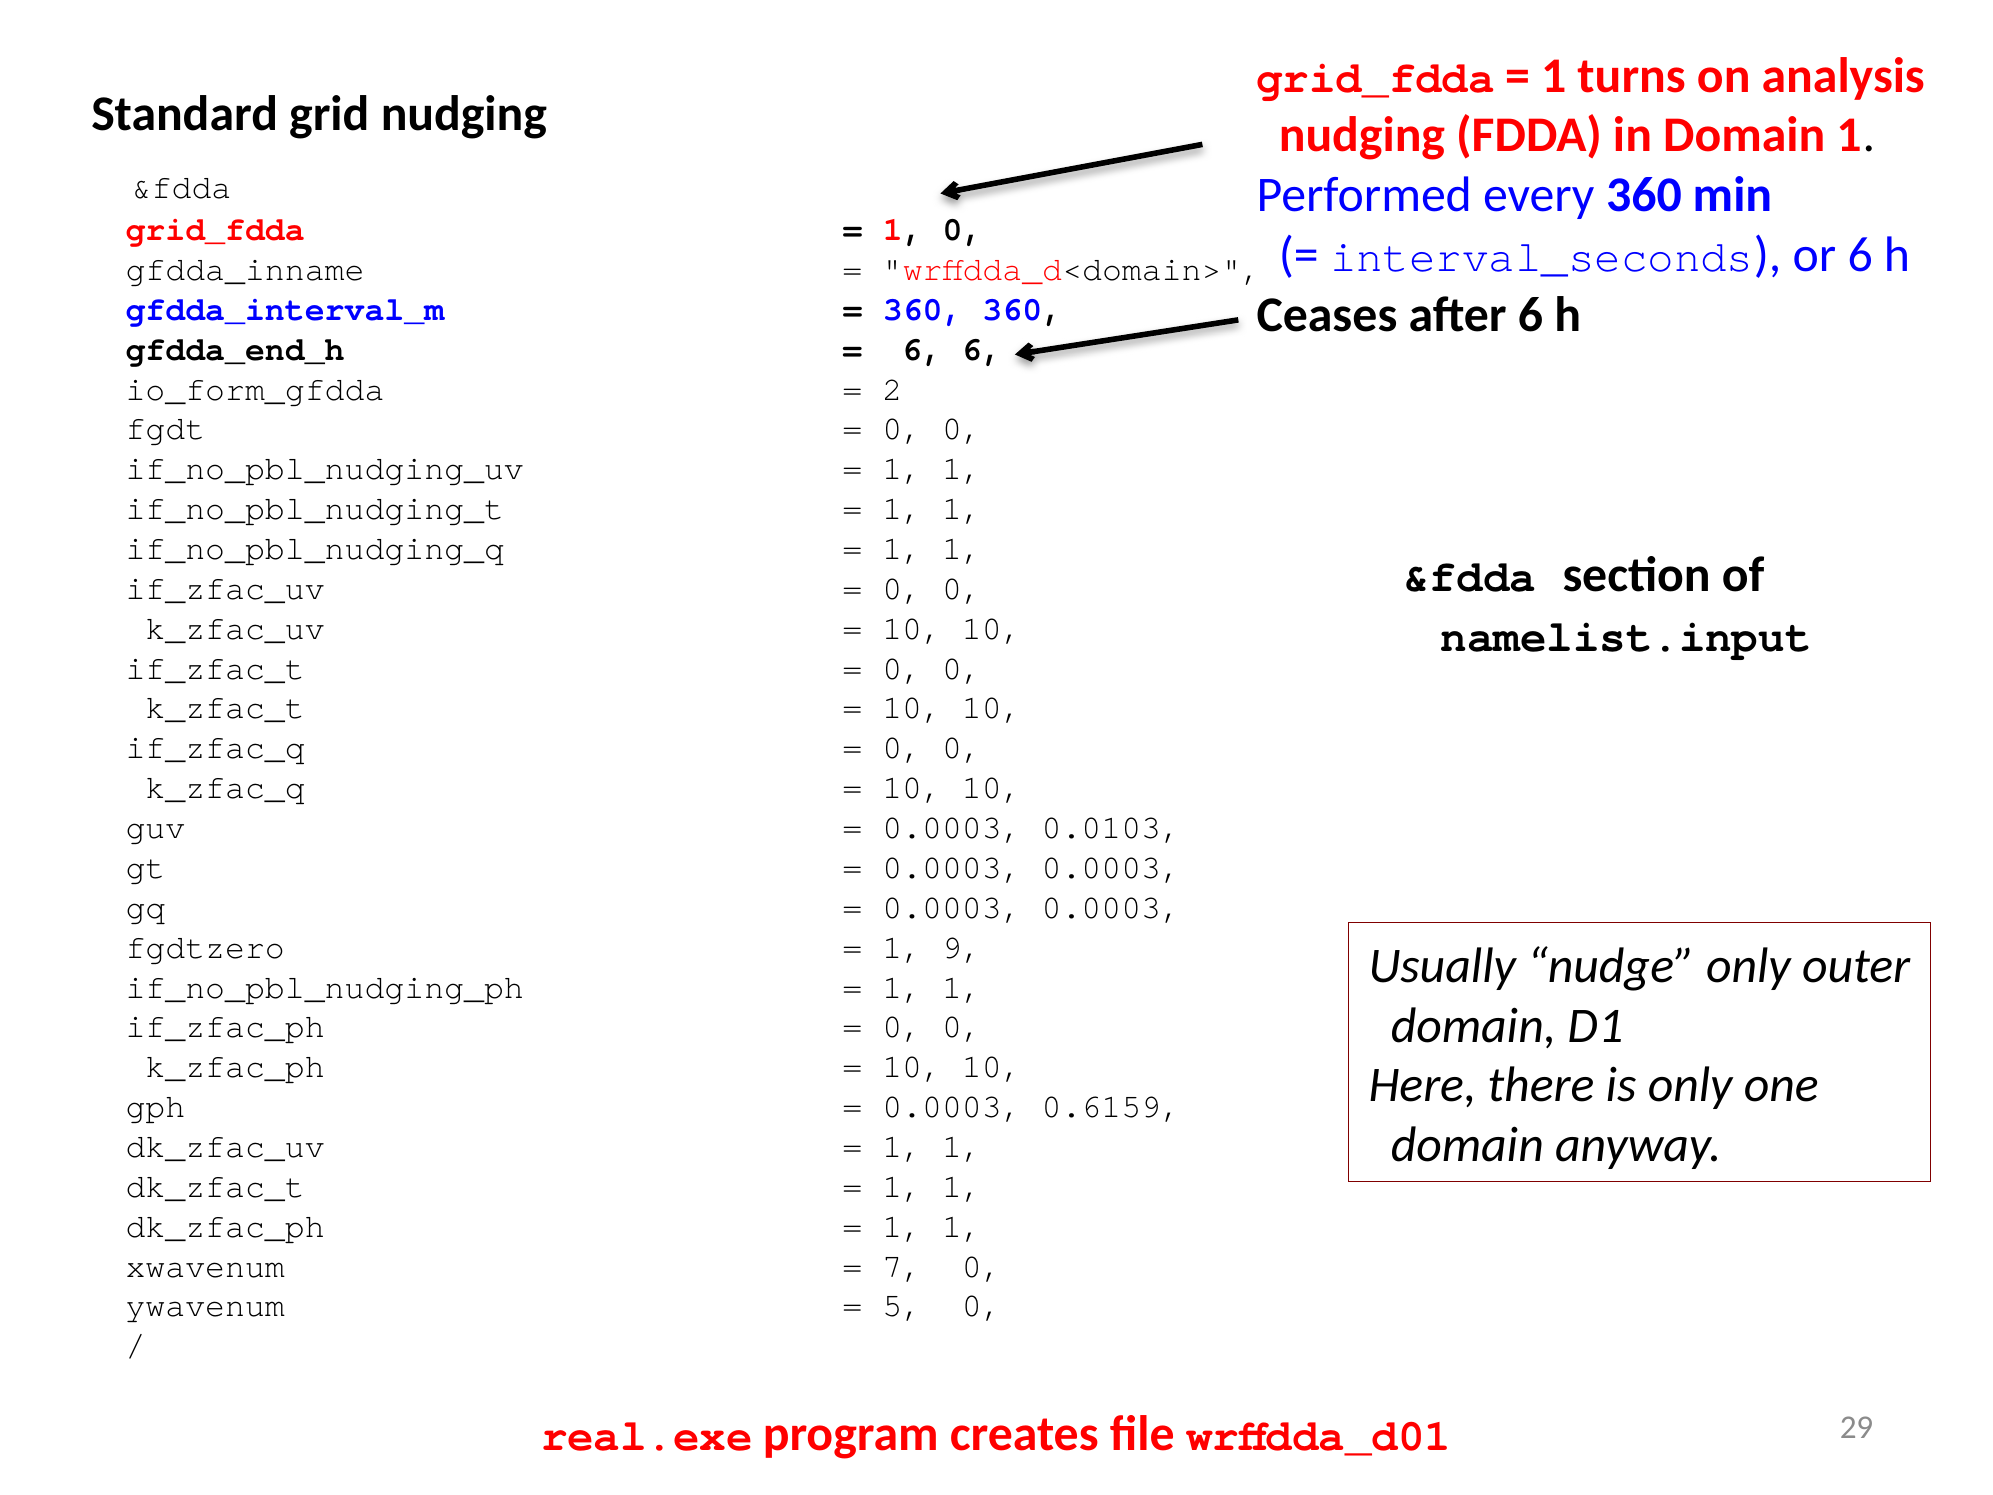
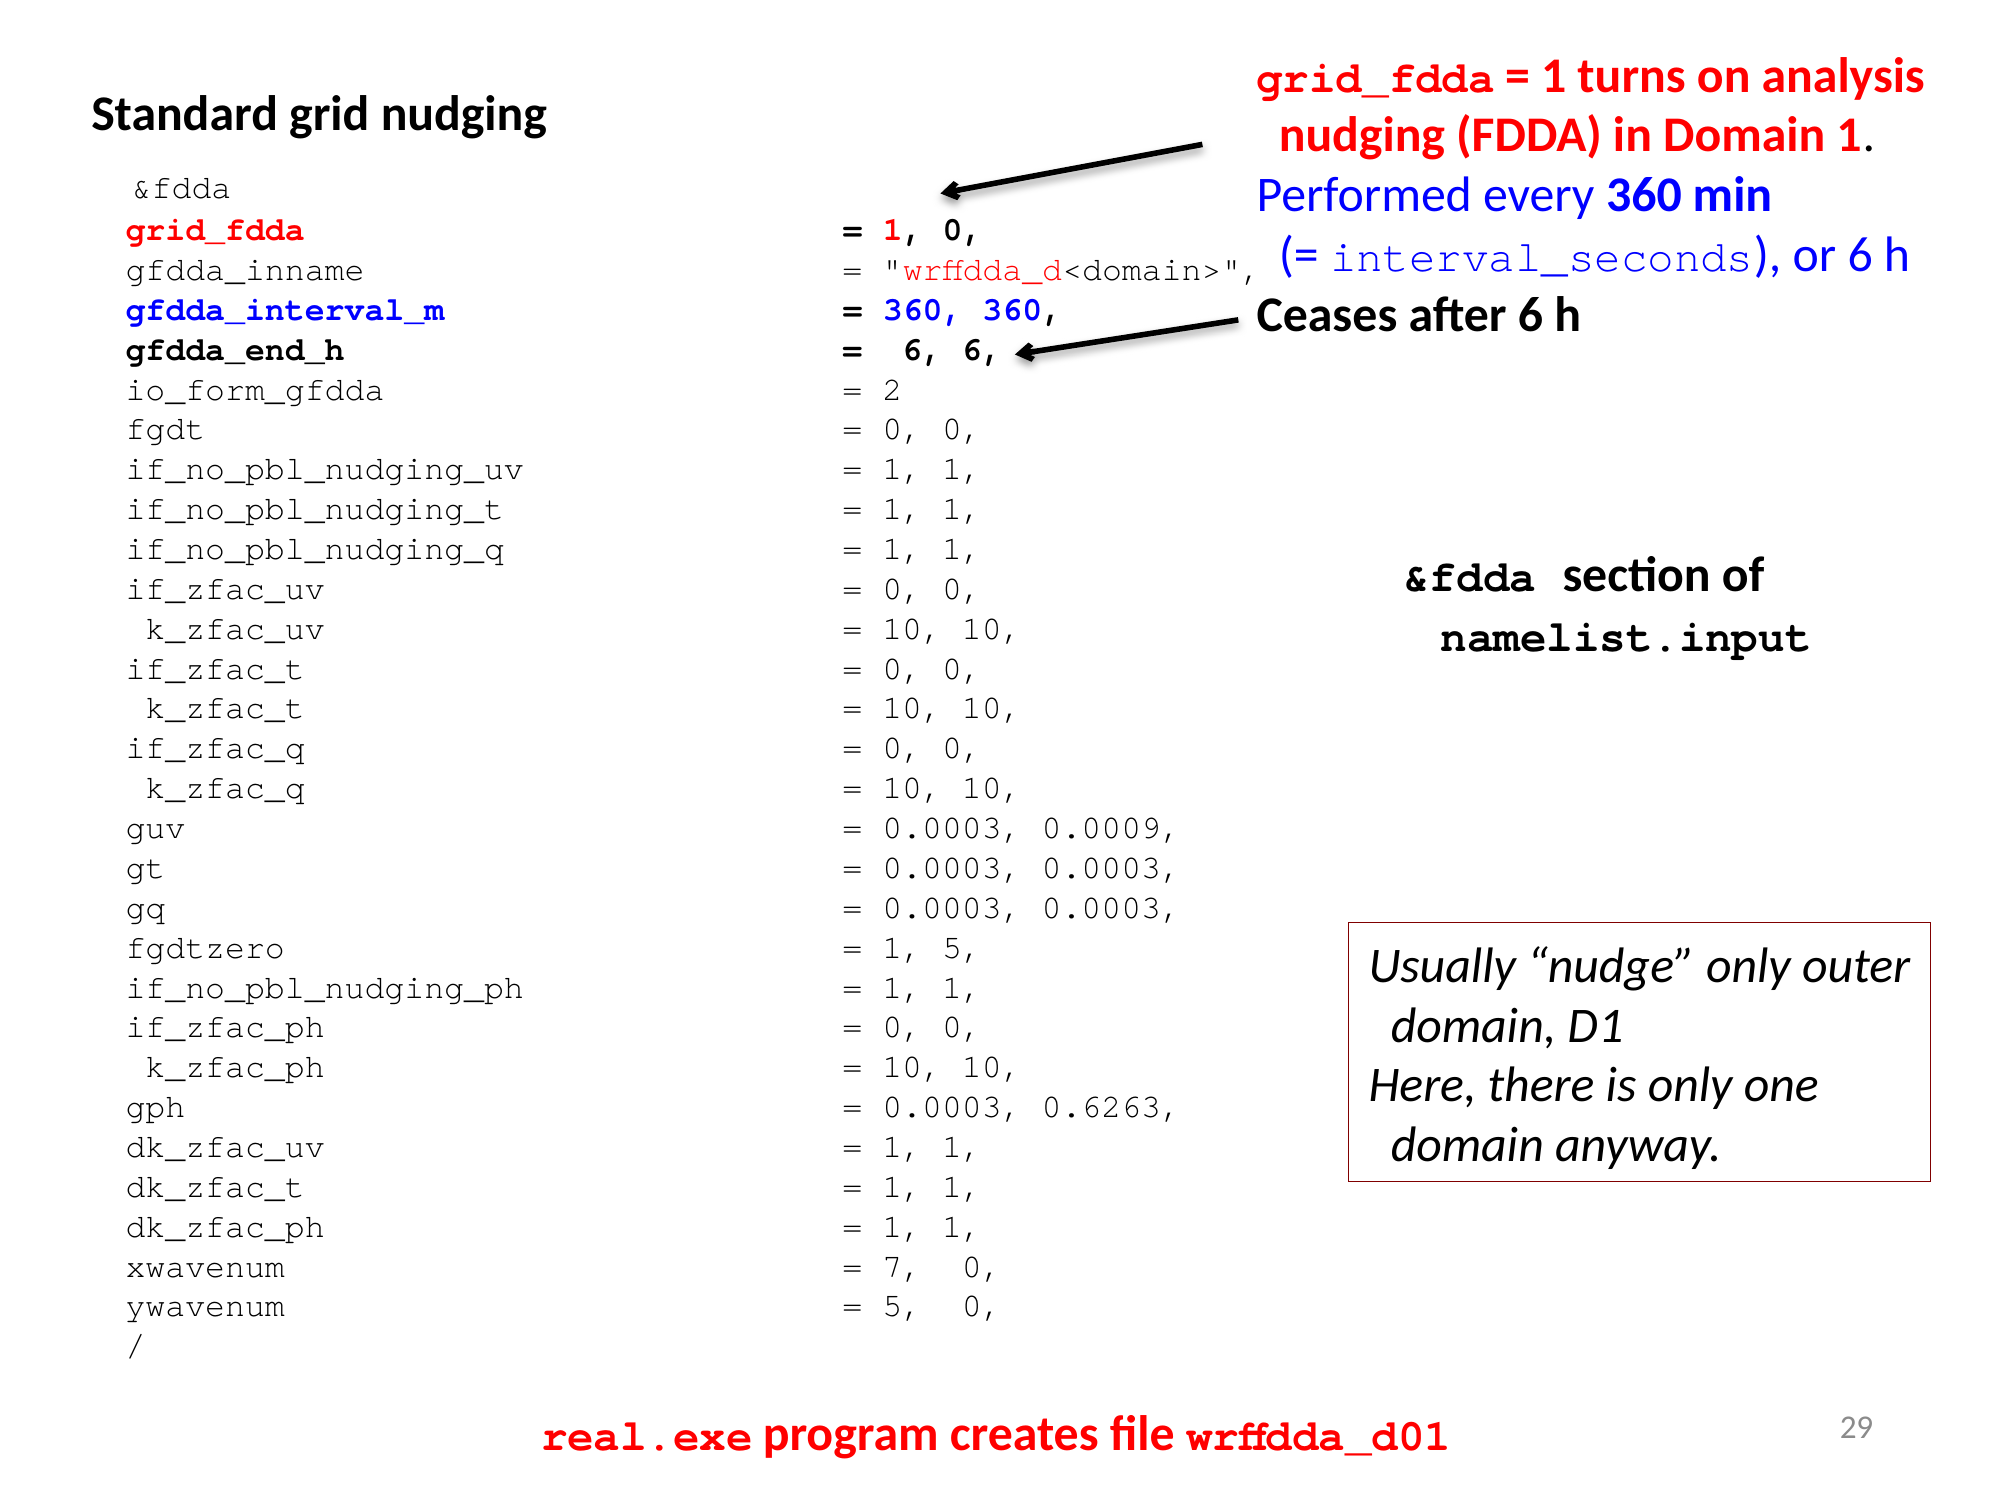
0.0103: 0.0103 -> 0.0009 (1111, 827)
1 9: 9 -> 5 (962, 947)
0.6159: 0.6159 -> 0.6263 (1111, 1106)
